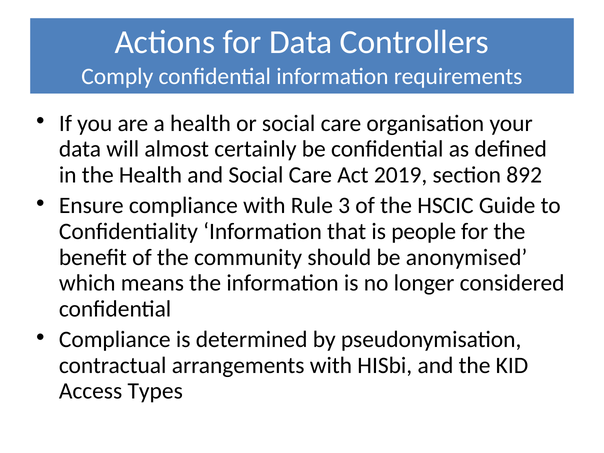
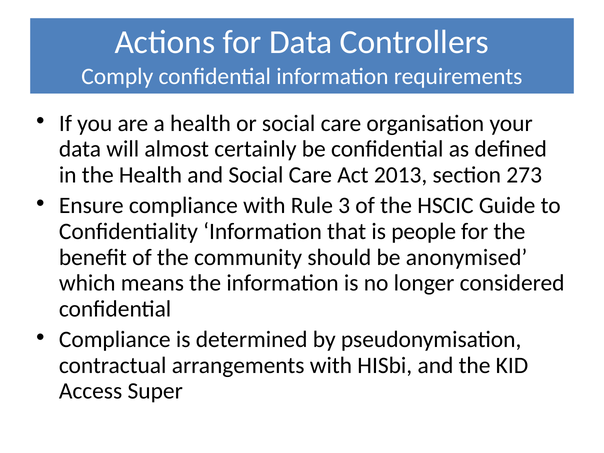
2019: 2019 -> 2013 (401, 175)
892: 892 -> 273 (524, 175)
Types: Types -> Super (155, 391)
